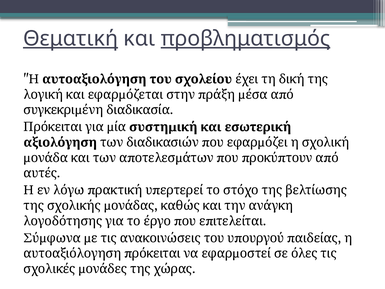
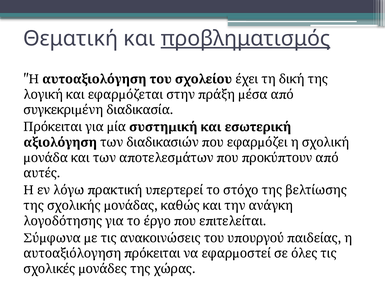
Θεματική underline: present -> none (71, 39)
